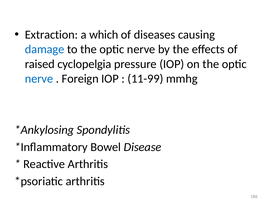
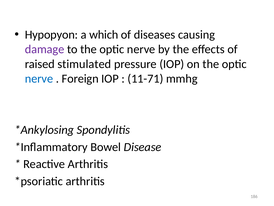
Extraction: Extraction -> Hypopyon (51, 35)
damage colour: blue -> purple (45, 49)
cyclopelgia: cyclopelgia -> stimulated (84, 64)
11-99: 11-99 -> 11-71 (145, 78)
